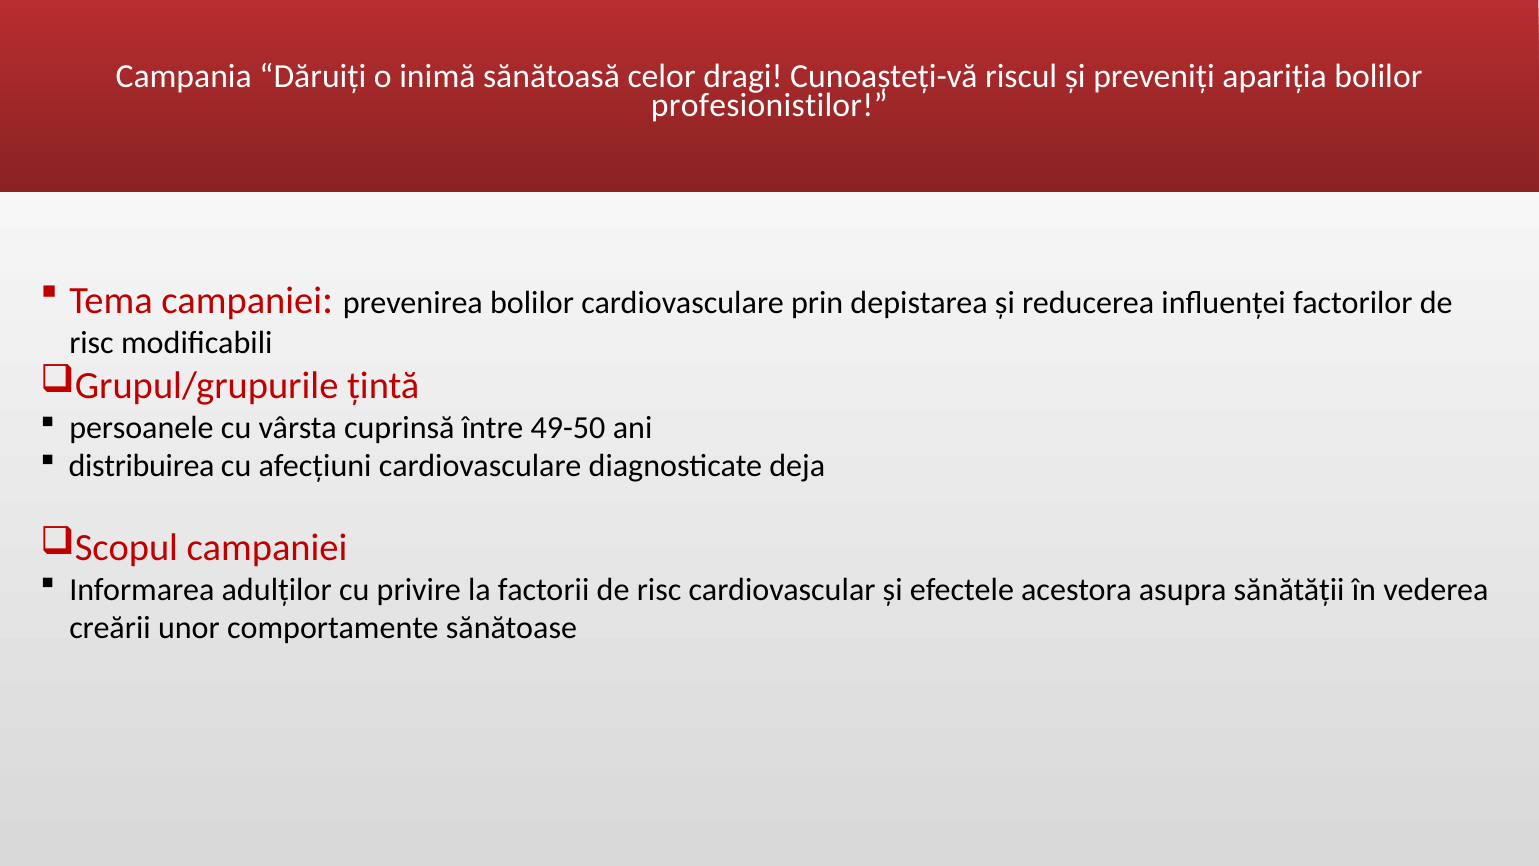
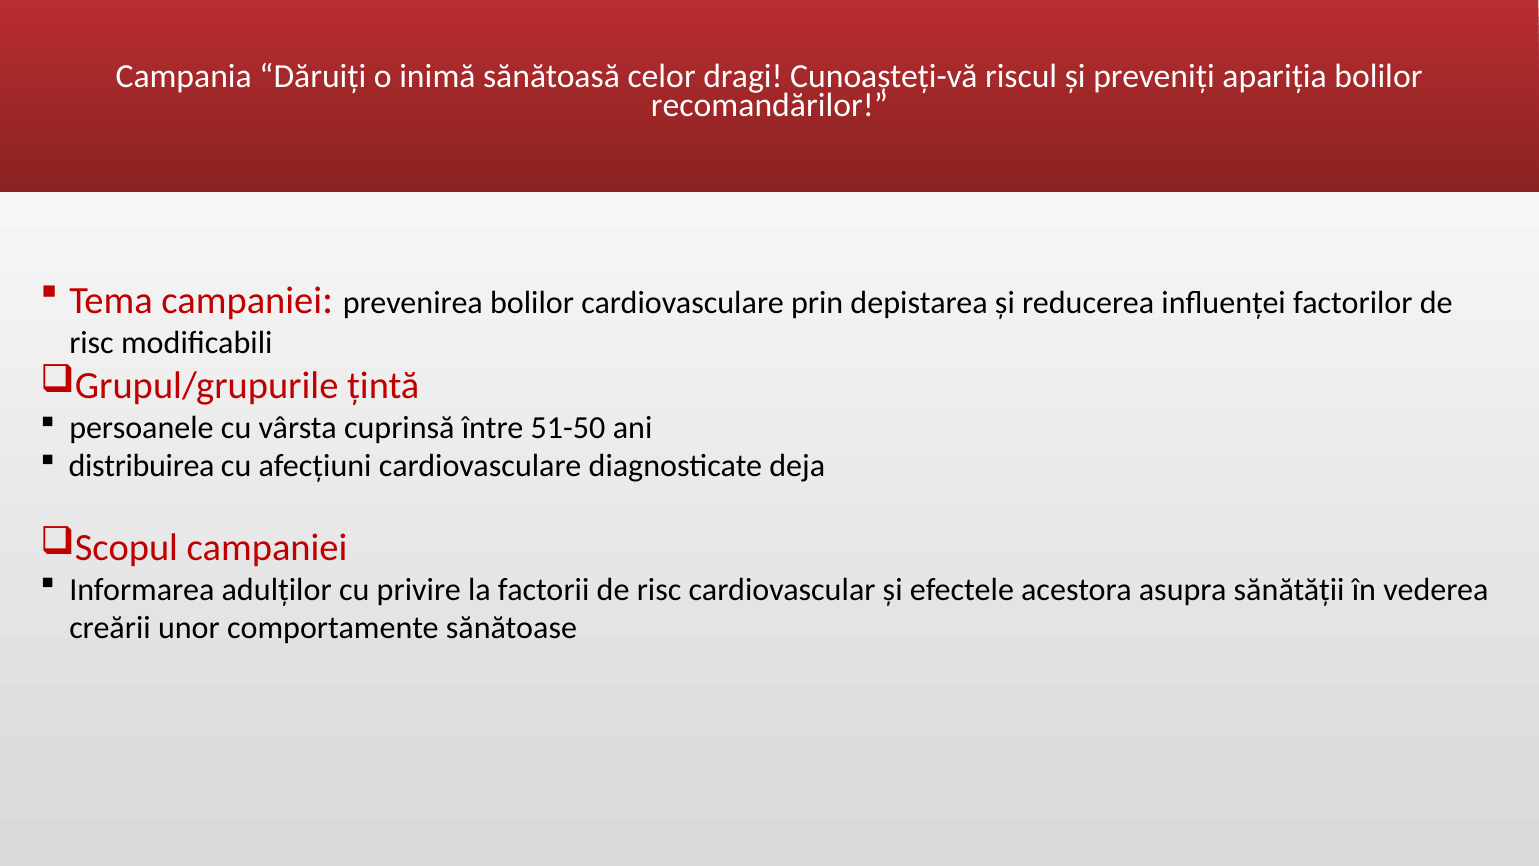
profesionistilor: profesionistilor -> recomandărilor (769, 106)
49-50: 49-50 -> 51-50 (568, 428)
